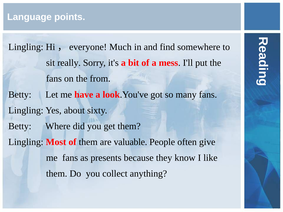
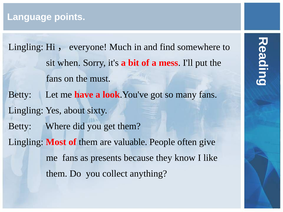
really: really -> when (69, 63)
from: from -> must (100, 79)
